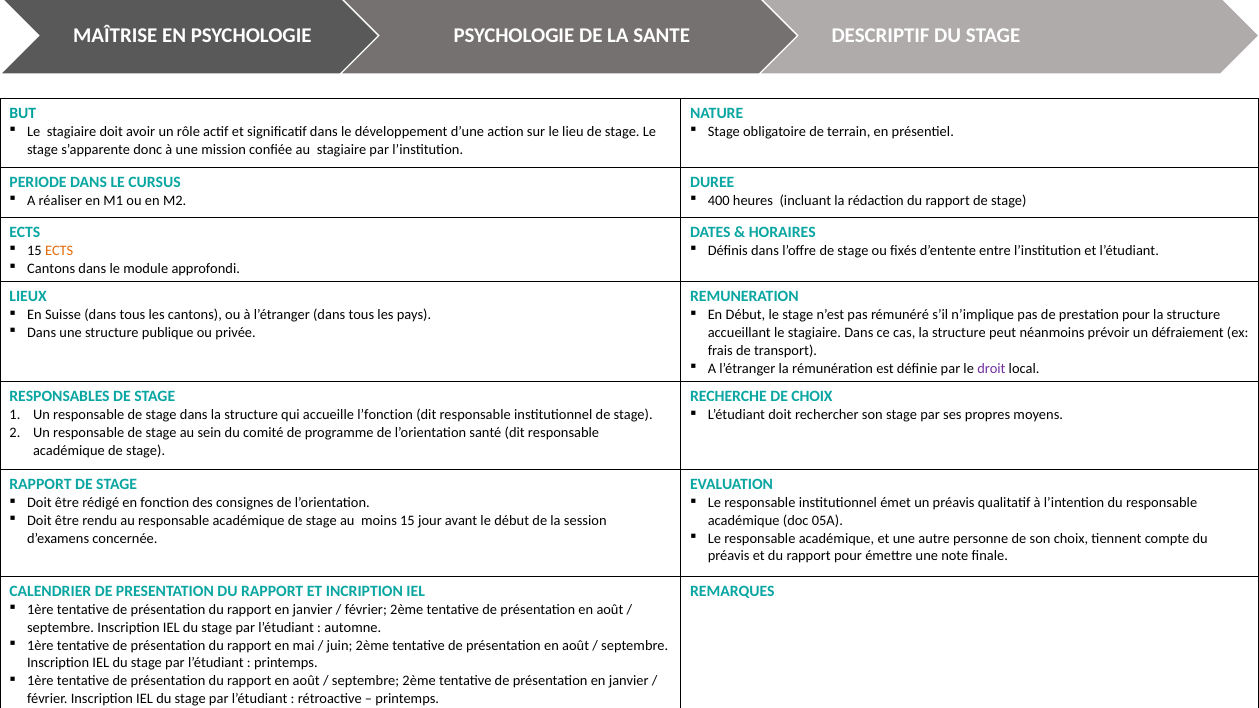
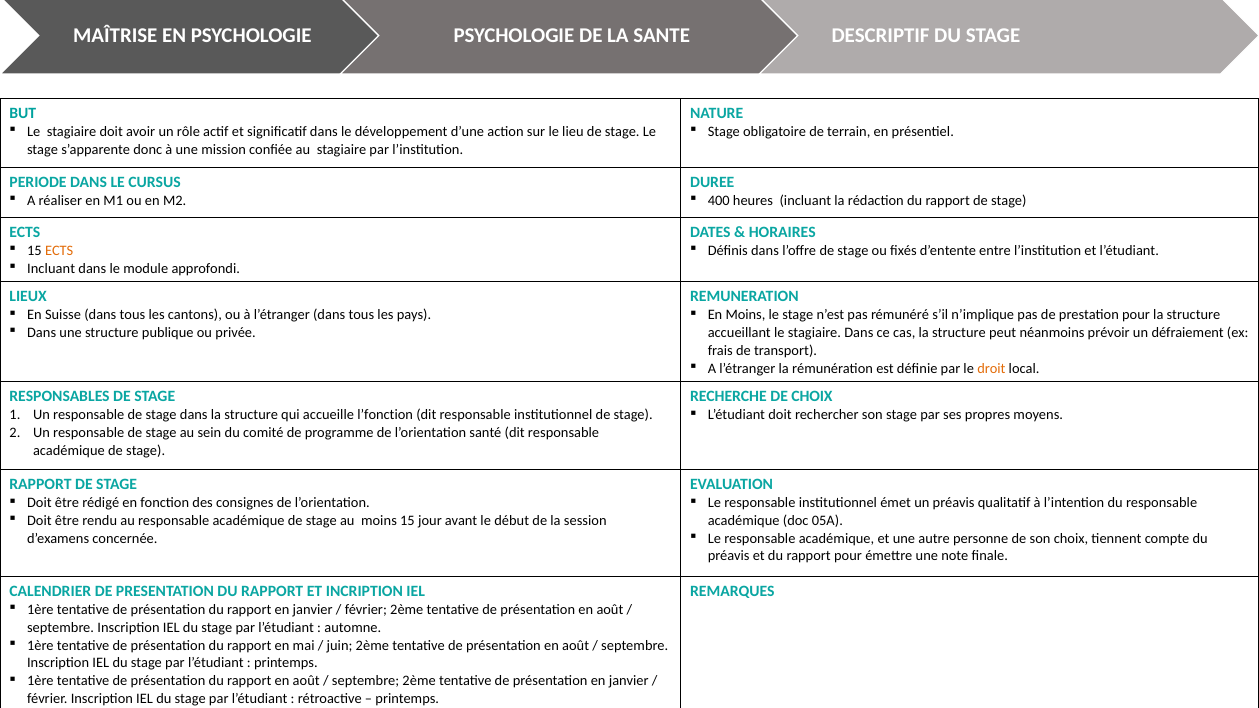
Cantons: Cantons -> Incluant (51, 269)
En Début: Début -> Moins (746, 315)
droit colour: purple -> orange (991, 368)
